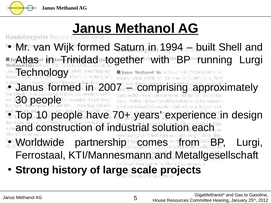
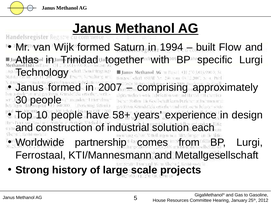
Shell: Shell -> Flow (230, 47)
running: running -> specific (215, 60)
70+: 70+ -> 58+ (121, 115)
